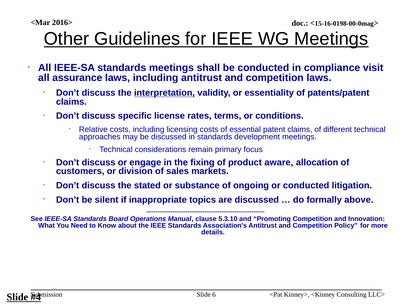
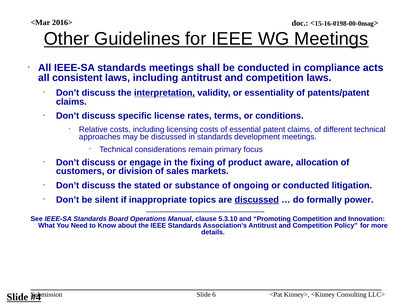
visit: visit -> acts (373, 68)
assurance: assurance -> consistent (77, 78)
discussed underline: none -> present (257, 200)
above: above -> power (359, 200)
